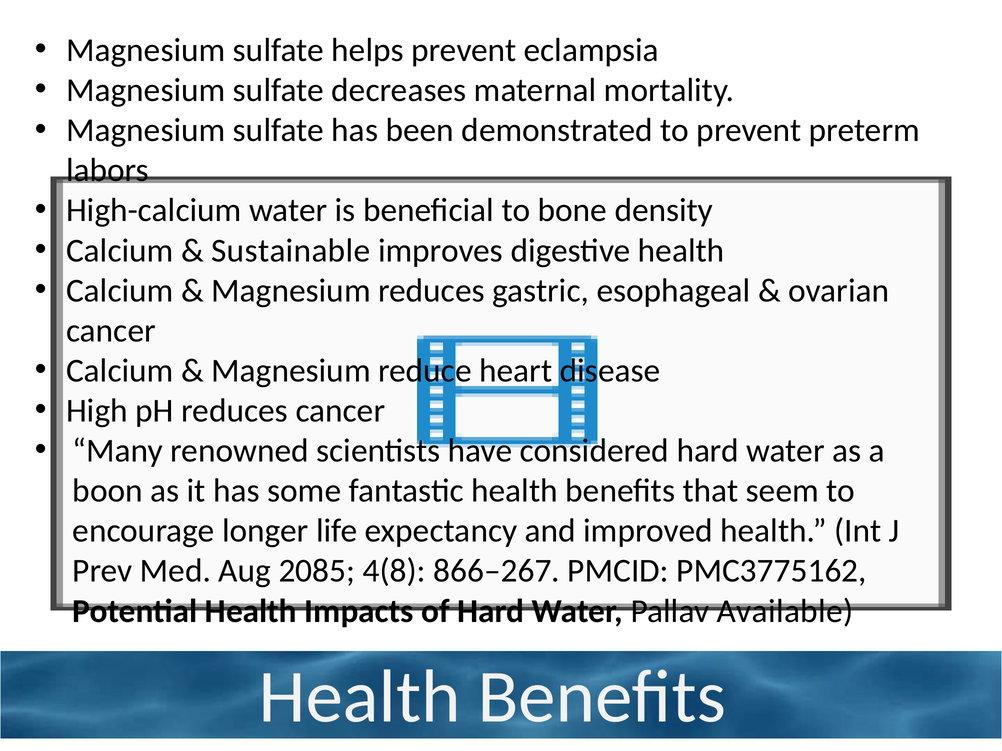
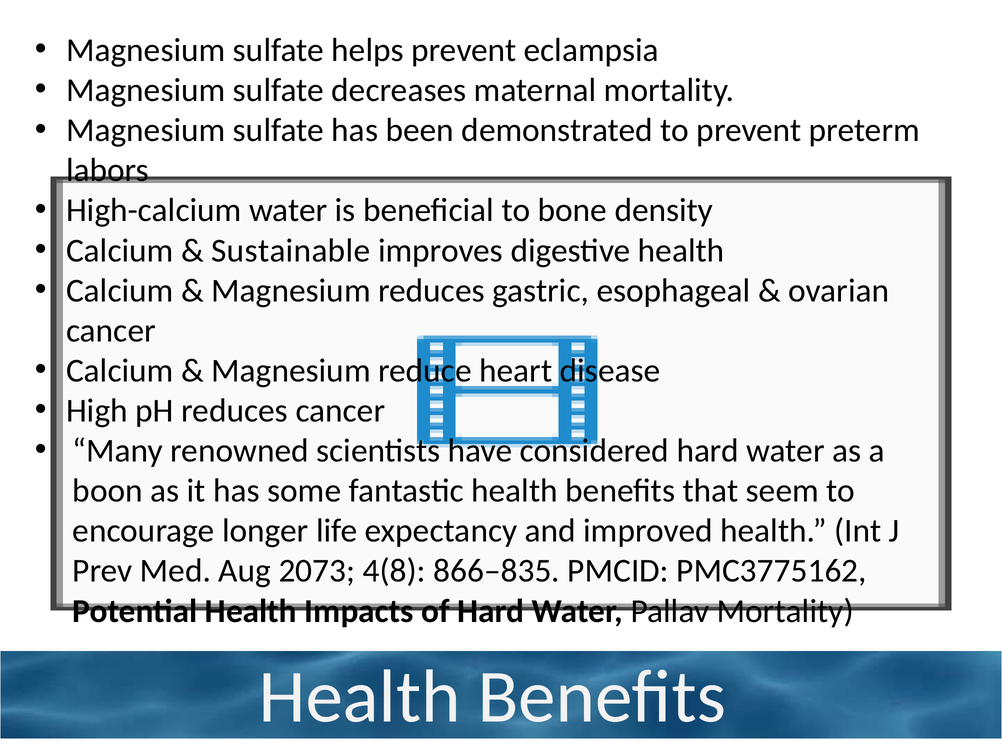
2085: 2085 -> 2073 (317, 571)
866–267: 866–267 -> 866–835 (497, 571)
Pallav Available: Available -> Mortality (785, 611)
